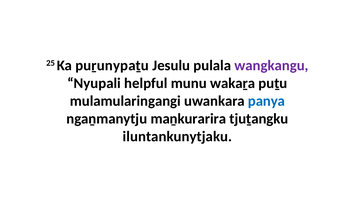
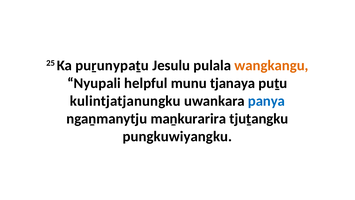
wangkangu colour: purple -> orange (271, 65)
wakaṟa: wakaṟa -> tjanaya (233, 83)
mulamularingangi: mulamularingangi -> kulintjatjanungku (125, 101)
iluntankunytjaku: iluntankunytjaku -> pungkuwiyangku (177, 136)
